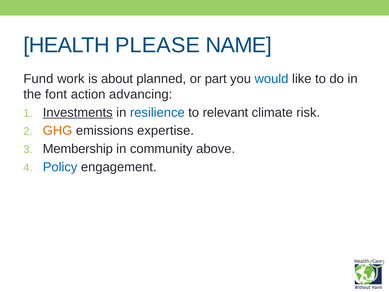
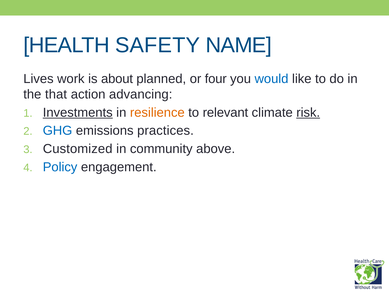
PLEASE: PLEASE -> SAFETY (158, 45)
Fund: Fund -> Lives (38, 79)
part: part -> four (216, 79)
font: font -> that (56, 94)
resilience colour: blue -> orange (157, 112)
risk underline: none -> present (308, 112)
GHG colour: orange -> blue (58, 131)
expertise: expertise -> practices (165, 131)
Membership: Membership -> Customized (78, 149)
